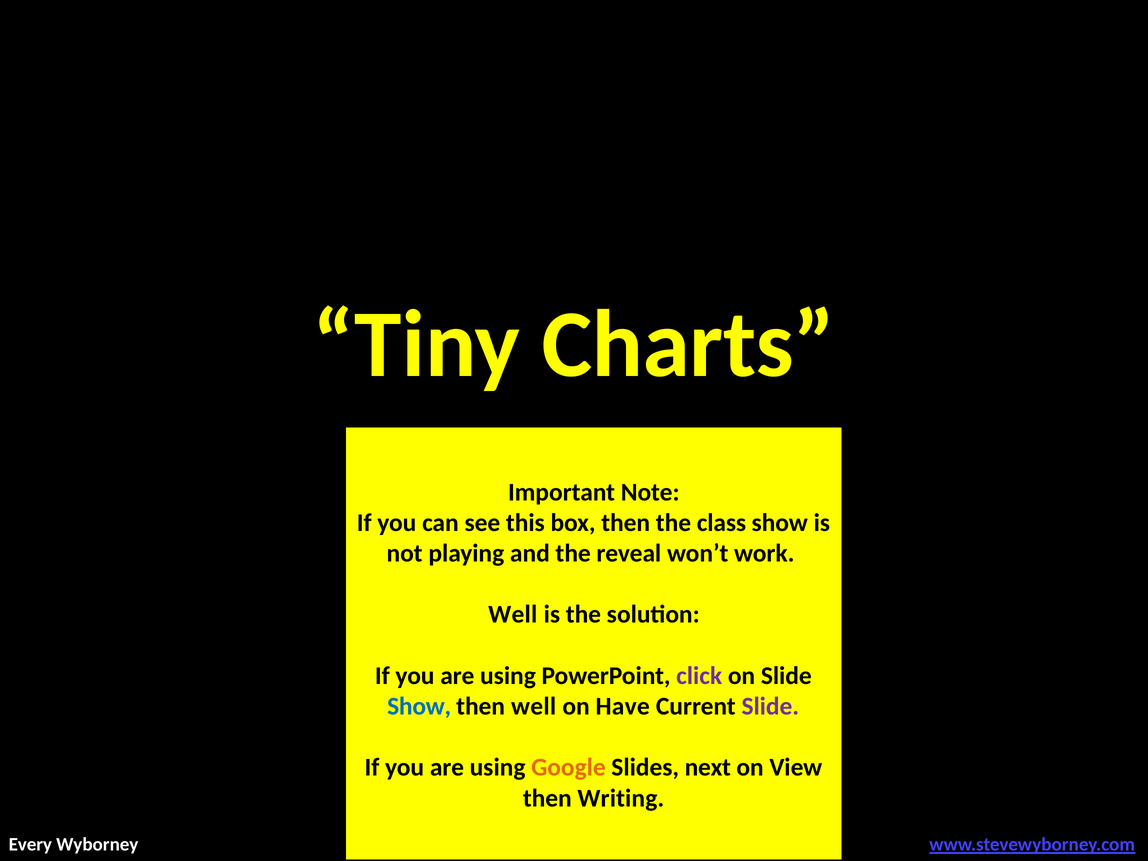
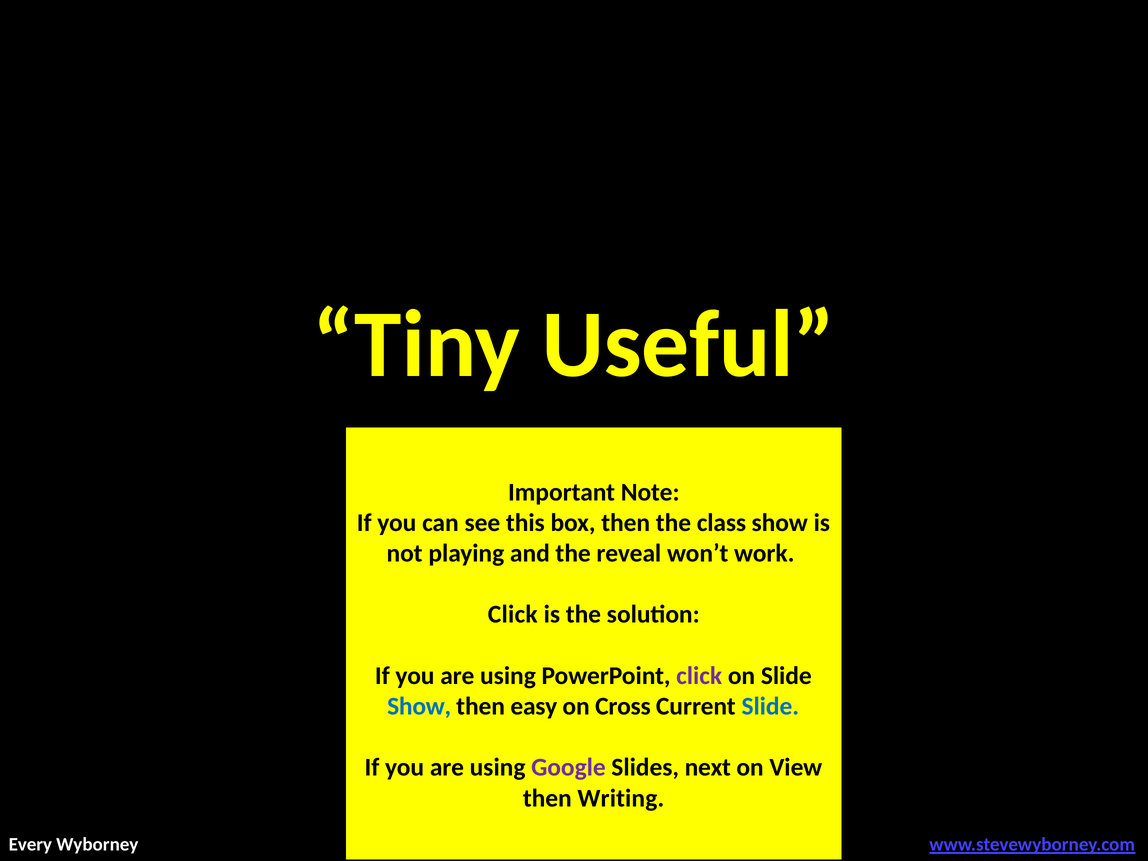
Charts: Charts -> Useful (688, 345)
Well: Well -> Click (513, 615)
then well: well -> easy (534, 706)
Have: Have -> Cross (623, 706)
Slide colour: purple -> blue (770, 706)
Google colour: orange -> purple (568, 768)
